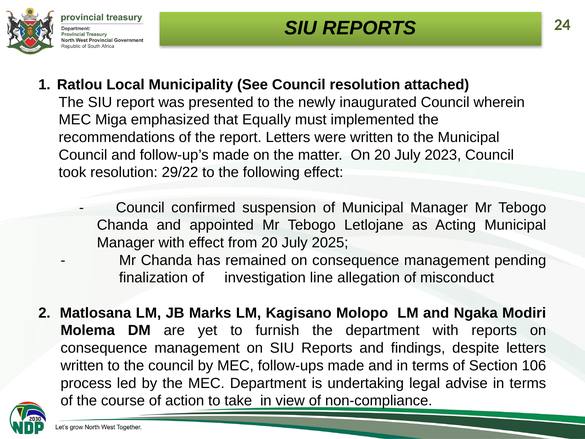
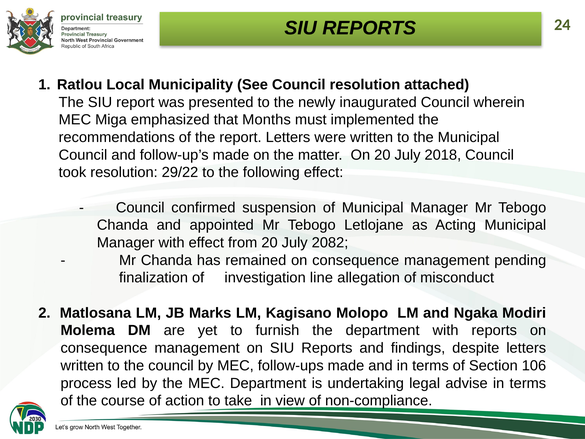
Equally: Equally -> Months (267, 120)
2023: 2023 -> 2018 (443, 155)
2025: 2025 -> 2082 (330, 243)
